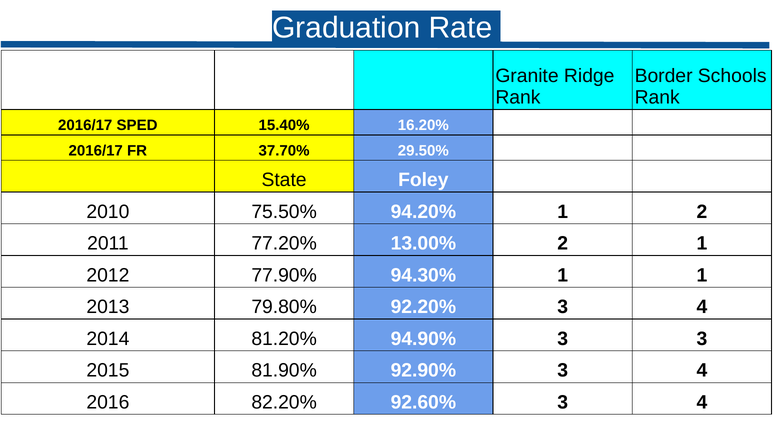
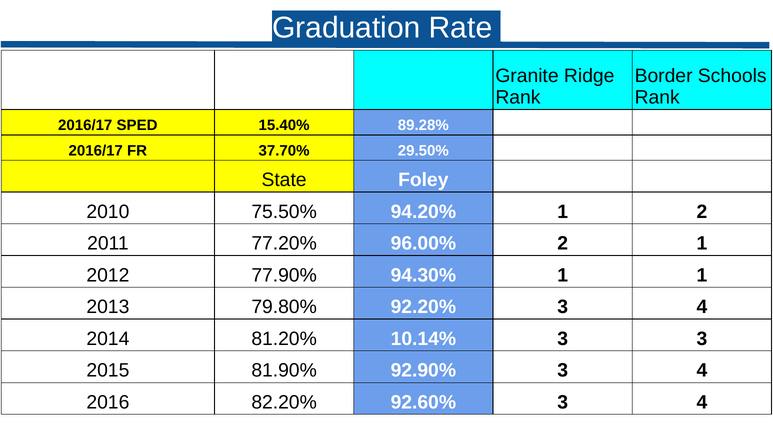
16.20%: 16.20% -> 89.28% (423, 125)
13.00%: 13.00% -> 96.00% (423, 243)
94.90%: 94.90% -> 10.14% (423, 339)
